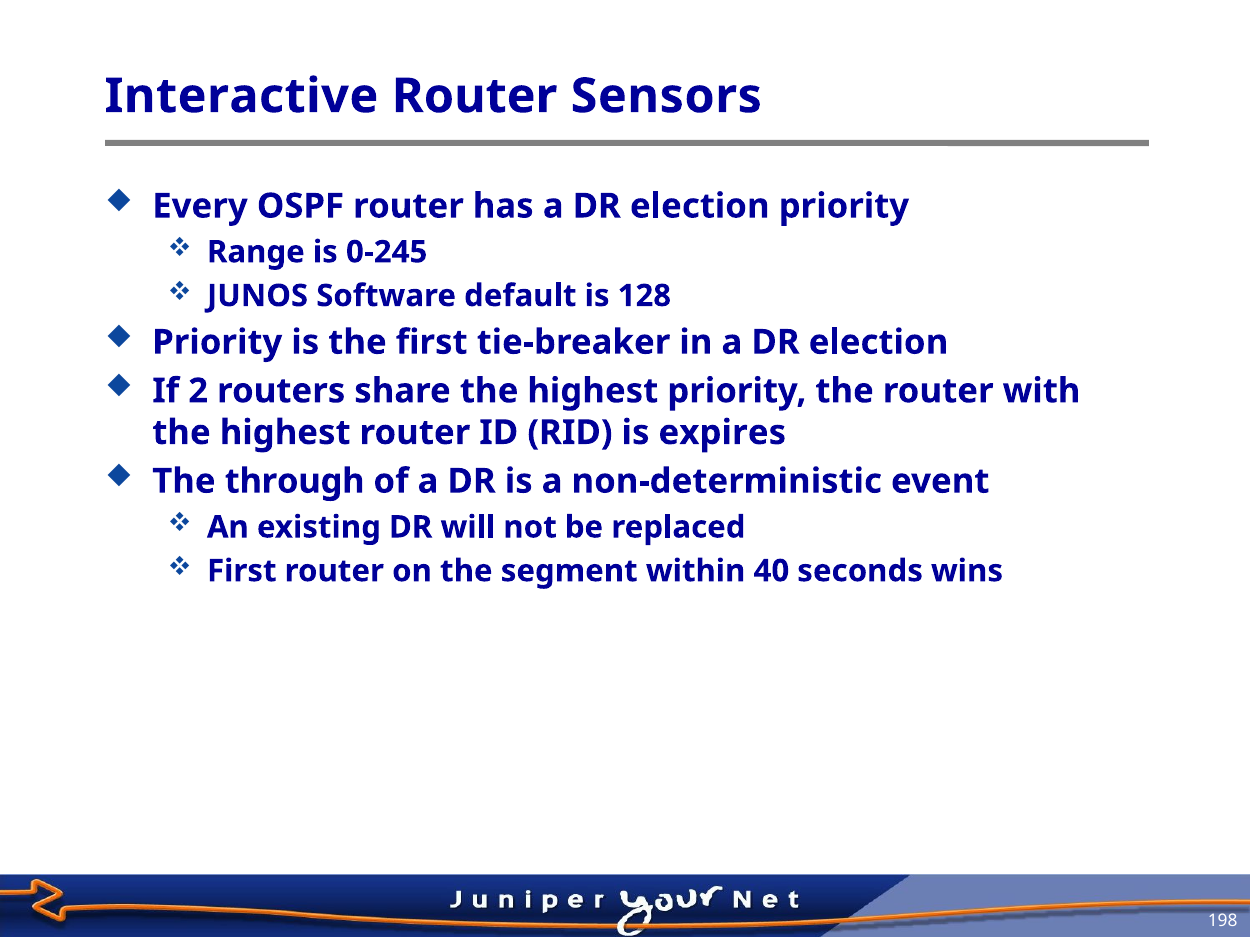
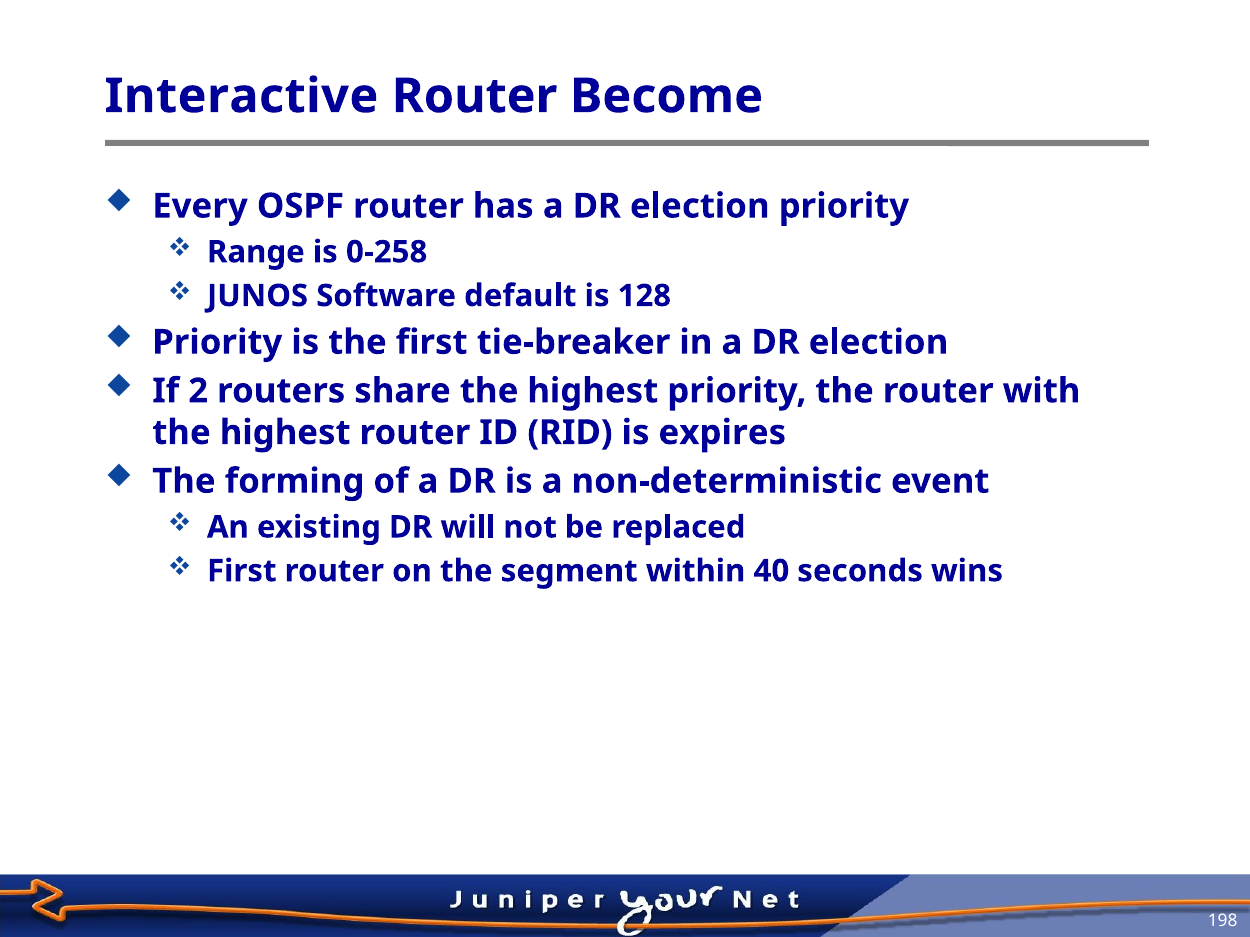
Sensors: Sensors -> Become (667, 96)
0‑245: 0‑245 -> 0‑258 (387, 252)
through: through -> forming (295, 481)
